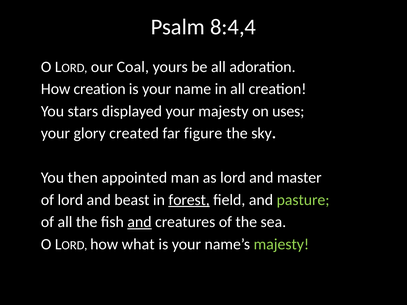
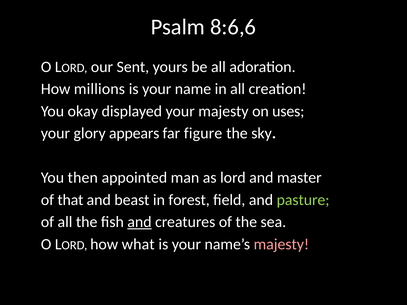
8:4,4: 8:4,4 -> 8:6,6 (233, 27)
Coal: Coal -> Sent (133, 67)
How creation: creation -> millions (99, 89)
stars: stars -> okay (83, 111)
created: created -> appears (134, 133)
of lord: lord -> that (70, 200)
forest underline: present -> none (189, 200)
majesty colour: light green -> pink (281, 244)
